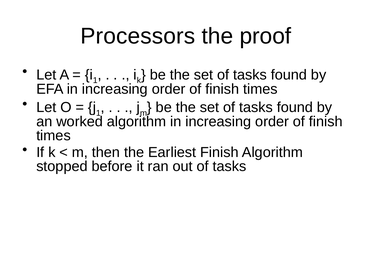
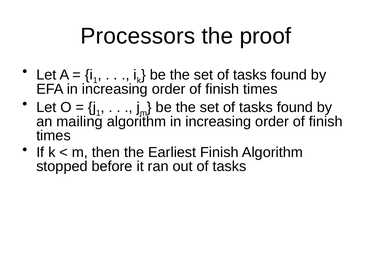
worked: worked -> mailing (80, 122)
